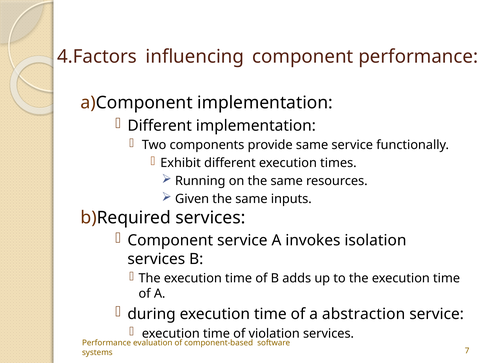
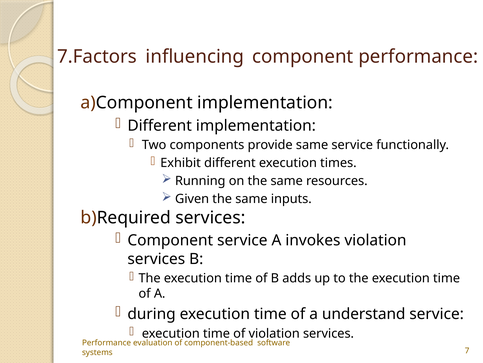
4.Factors: 4.Factors -> 7.Factors (97, 56)
invokes isolation: isolation -> violation (375, 240)
abstraction: abstraction -> understand (364, 313)
